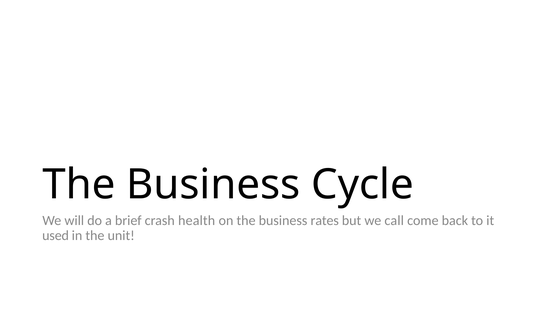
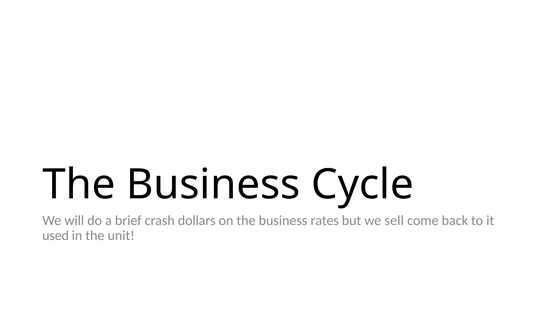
health: health -> dollars (197, 220)
call: call -> sell (394, 220)
